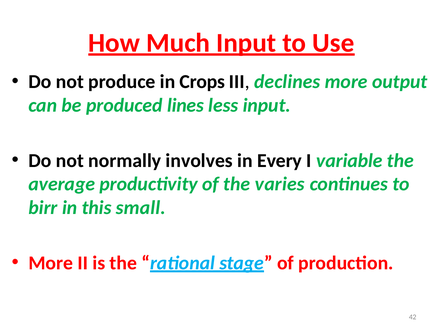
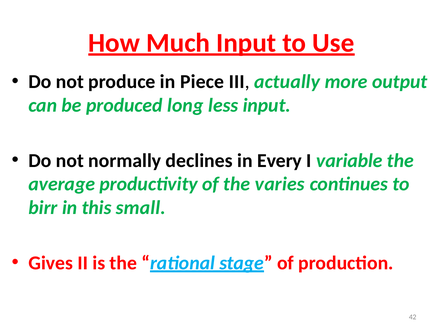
Crops: Crops -> Piece (202, 82)
declines: declines -> actually (287, 82)
lines: lines -> long (185, 105)
involves: involves -> declines (199, 161)
More: More -> Gives (51, 263)
